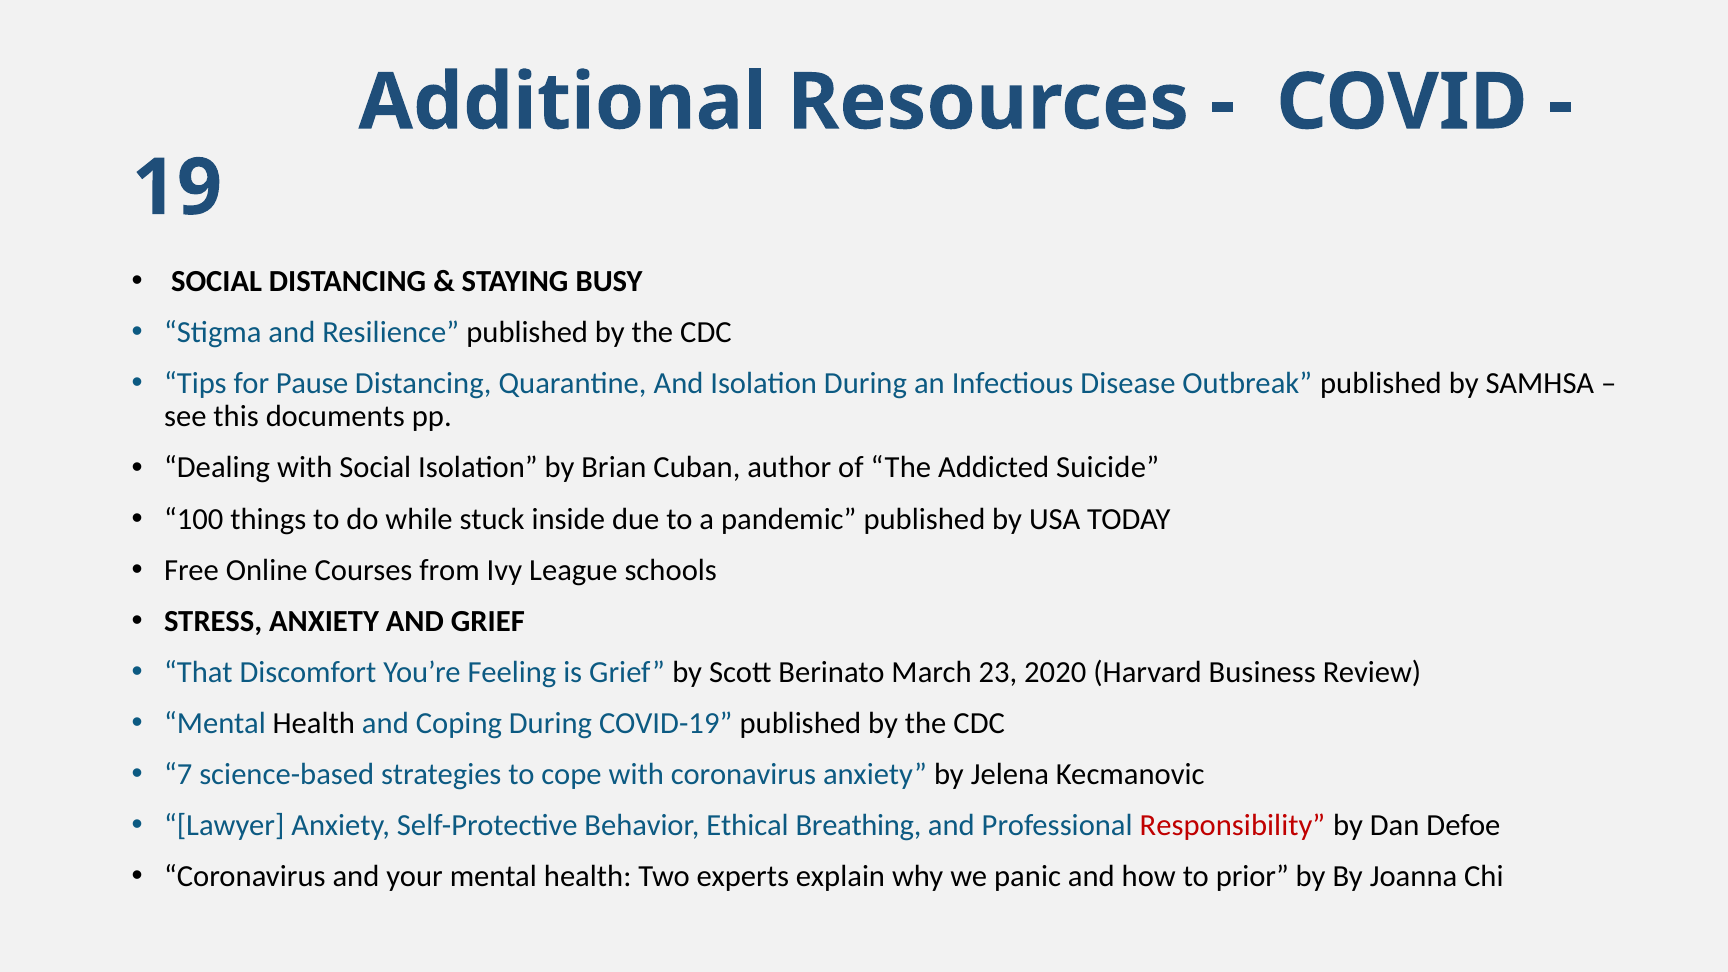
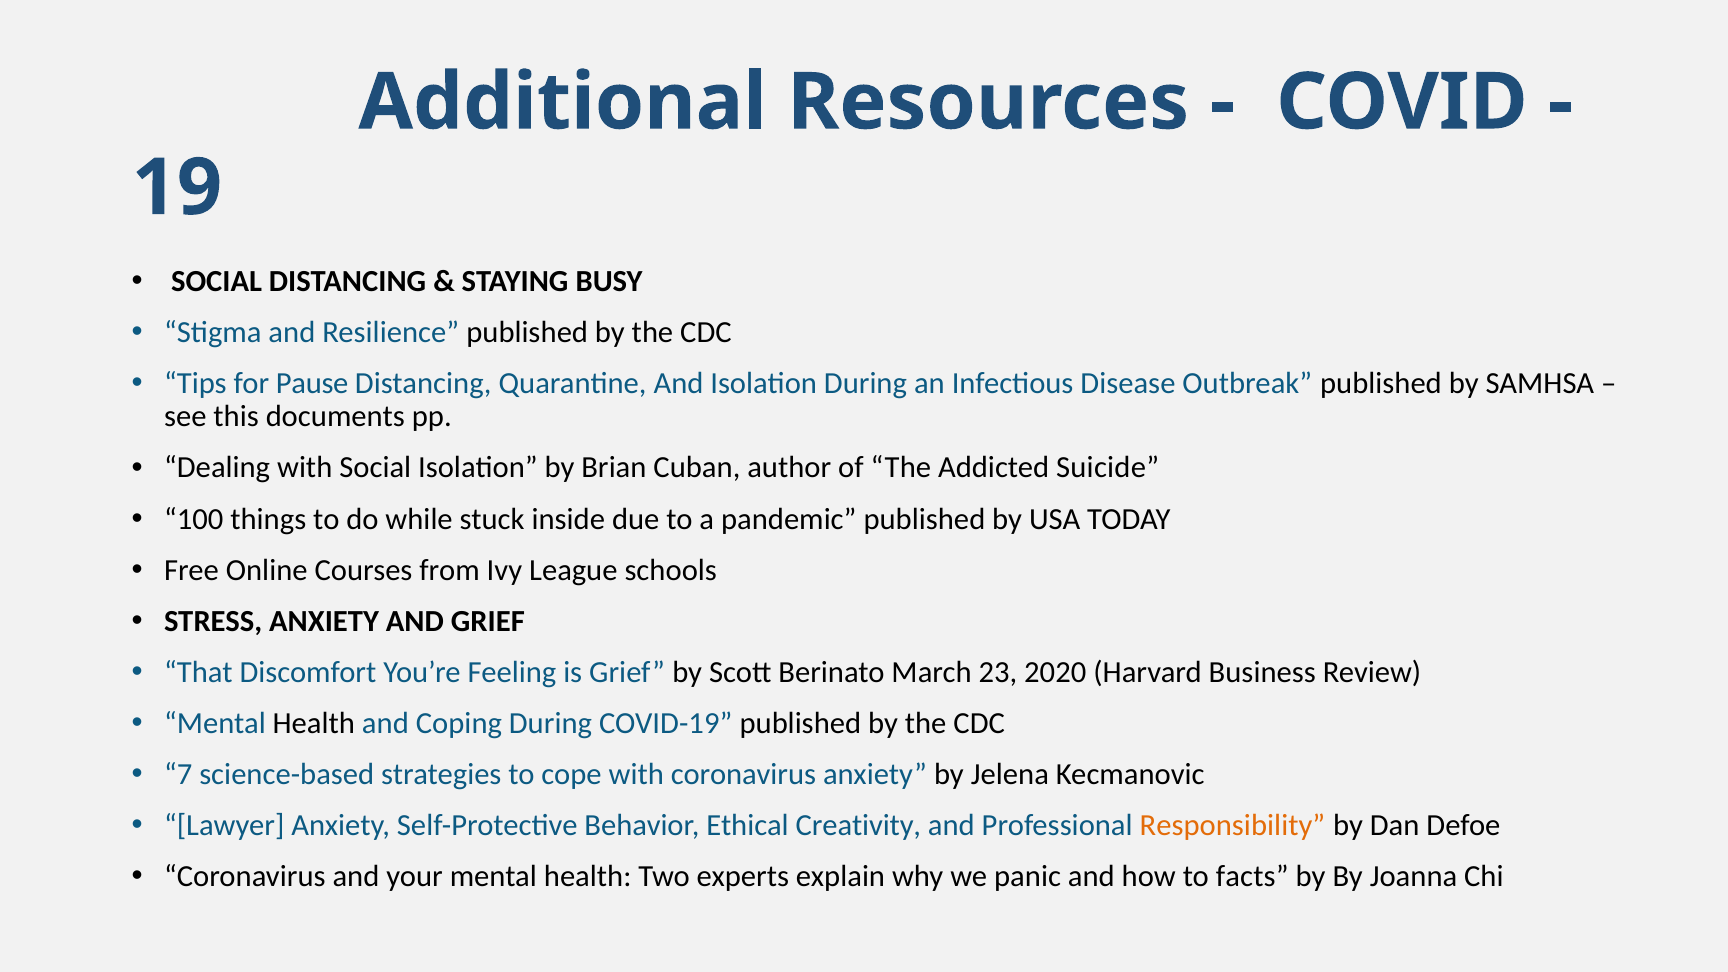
Breathing: Breathing -> Creativity (858, 825)
Responsibility colour: red -> orange (1232, 825)
prior: prior -> facts (1252, 876)
